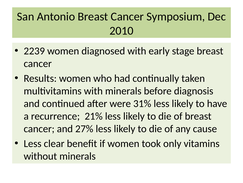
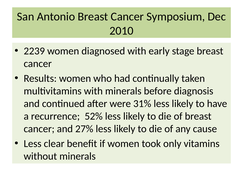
21%: 21% -> 52% (94, 116)
